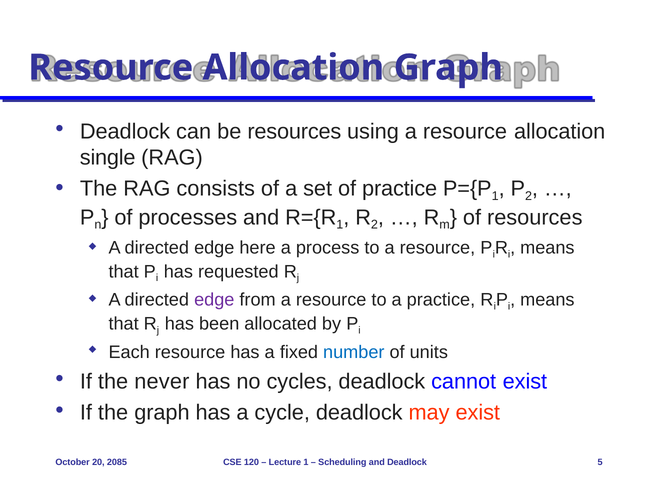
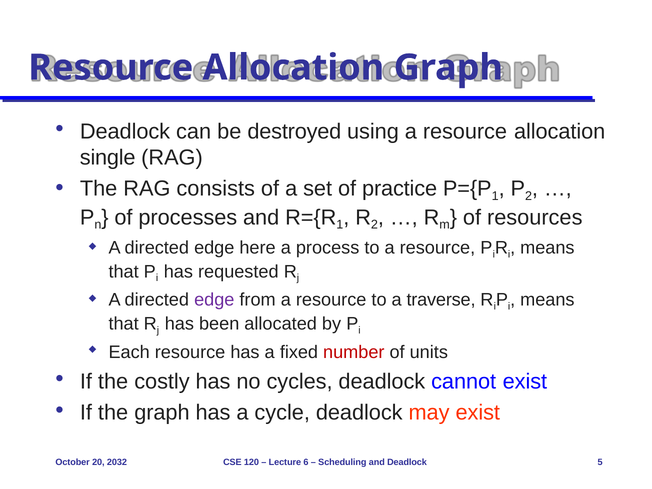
be resources: resources -> destroyed (294, 131)
a practice: practice -> traverse (441, 300)
number colour: blue -> red (354, 352)
never: never -> costly (162, 381)
2085: 2085 -> 2032 (117, 462)
Lecture 1: 1 -> 6 (306, 462)
